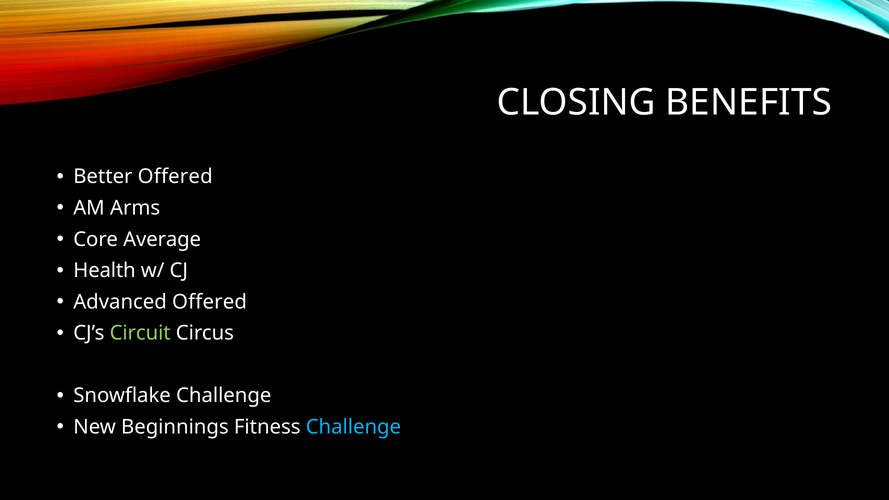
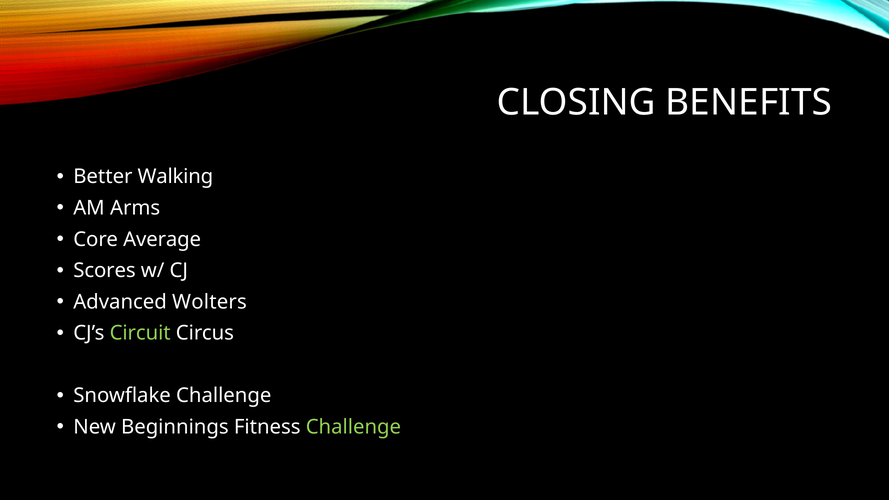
Better Offered: Offered -> Walking (175, 177)
Health: Health -> Scores (104, 271)
Advanced Offered: Offered -> Wolters (209, 302)
Challenge colour: light blue -> light green (353, 427)
